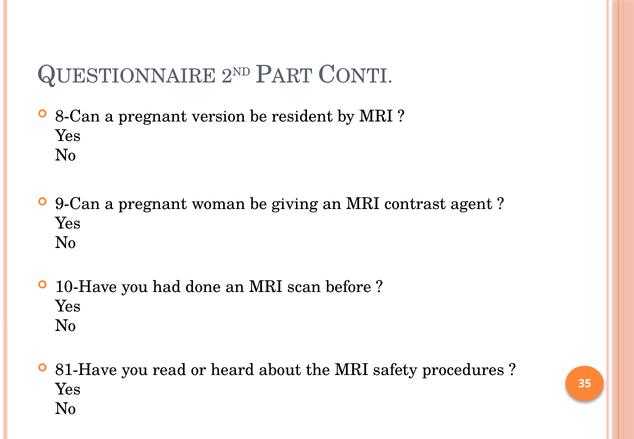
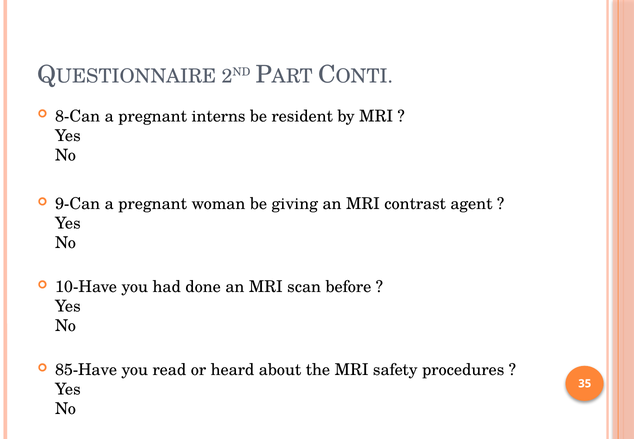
version: version -> interns (218, 116)
81-Have: 81-Have -> 85-Have (86, 370)
